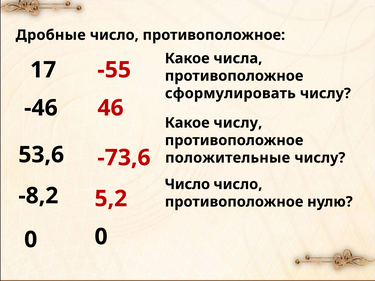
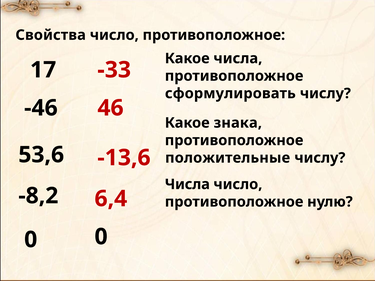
Дробные: Дробные -> Свойства (51, 35)
-55: -55 -> -33 (114, 70)
Какое числу: числу -> знака (238, 123)
-73,6: -73,6 -> -13,6 (124, 158)
Число: Число -> Числа (187, 184)
5,2: 5,2 -> 6,4 (111, 199)
